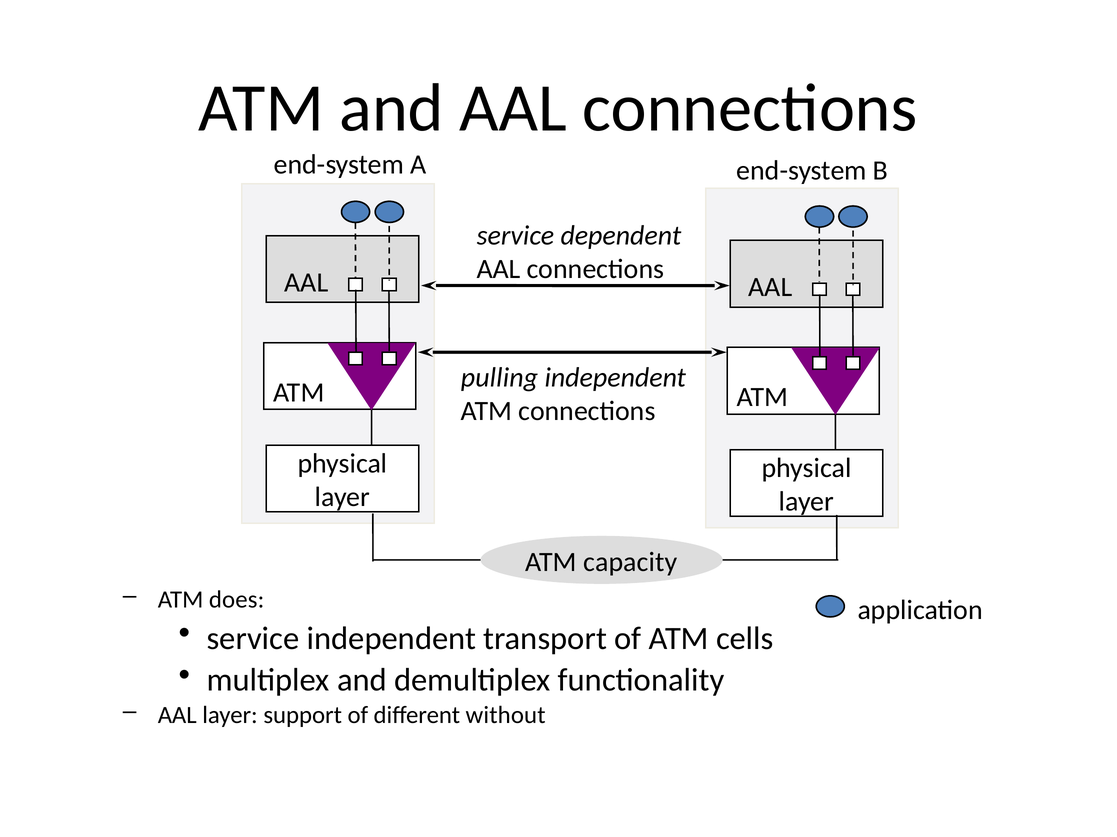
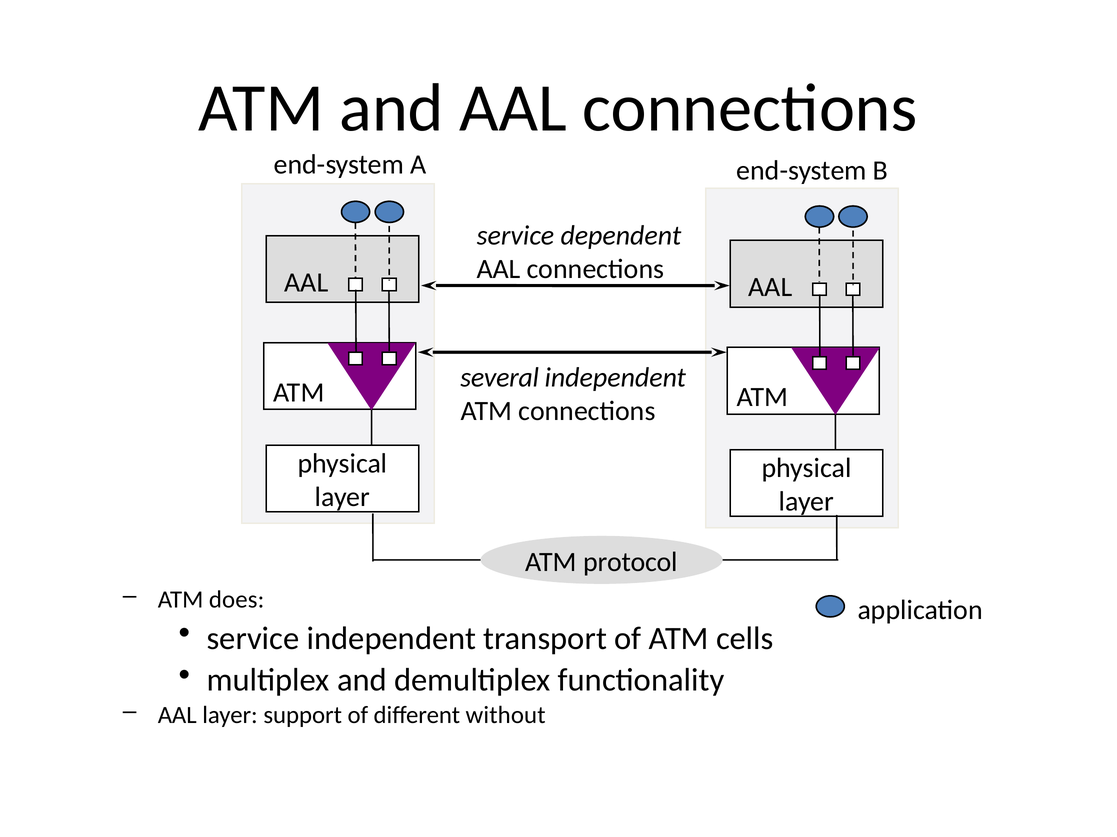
pulling: pulling -> several (500, 378)
capacity: capacity -> protocol (630, 562)
